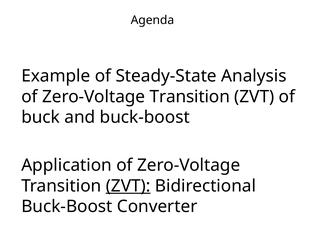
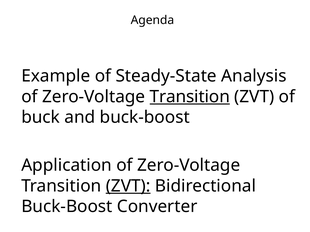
Transition underline: none -> present (190, 97)
